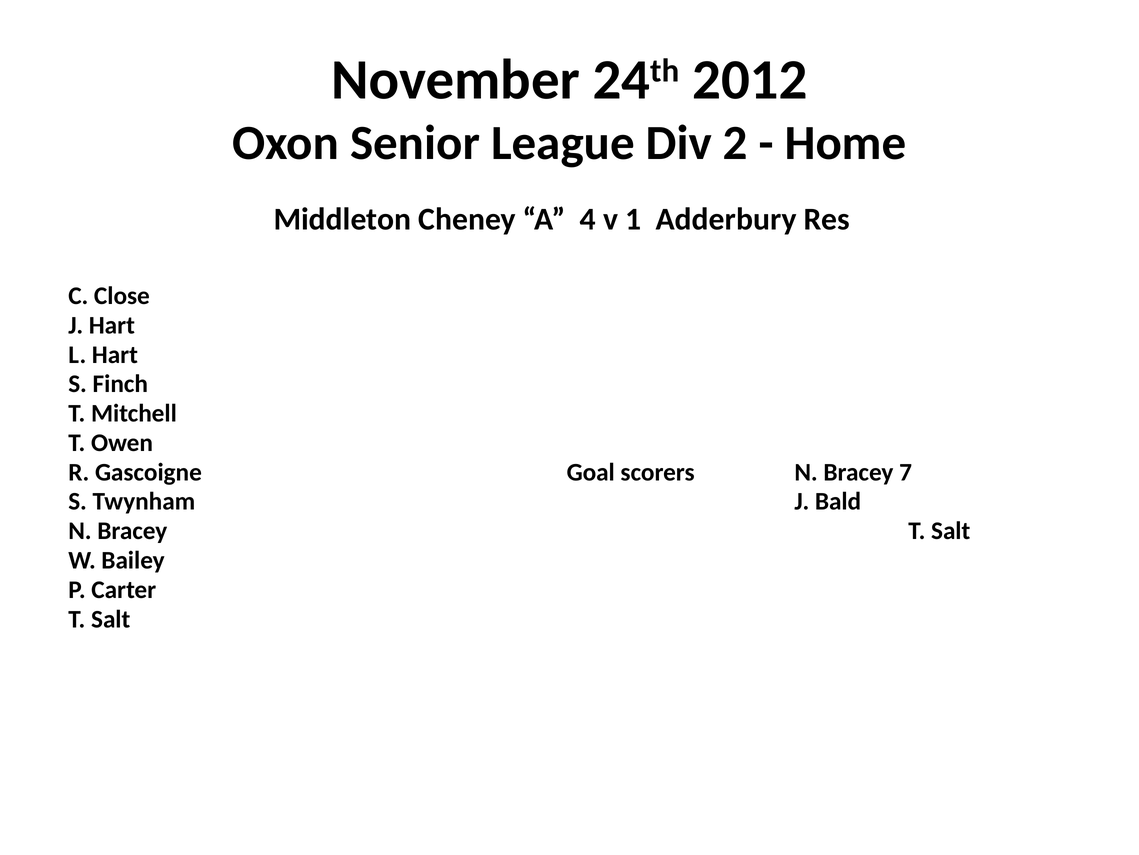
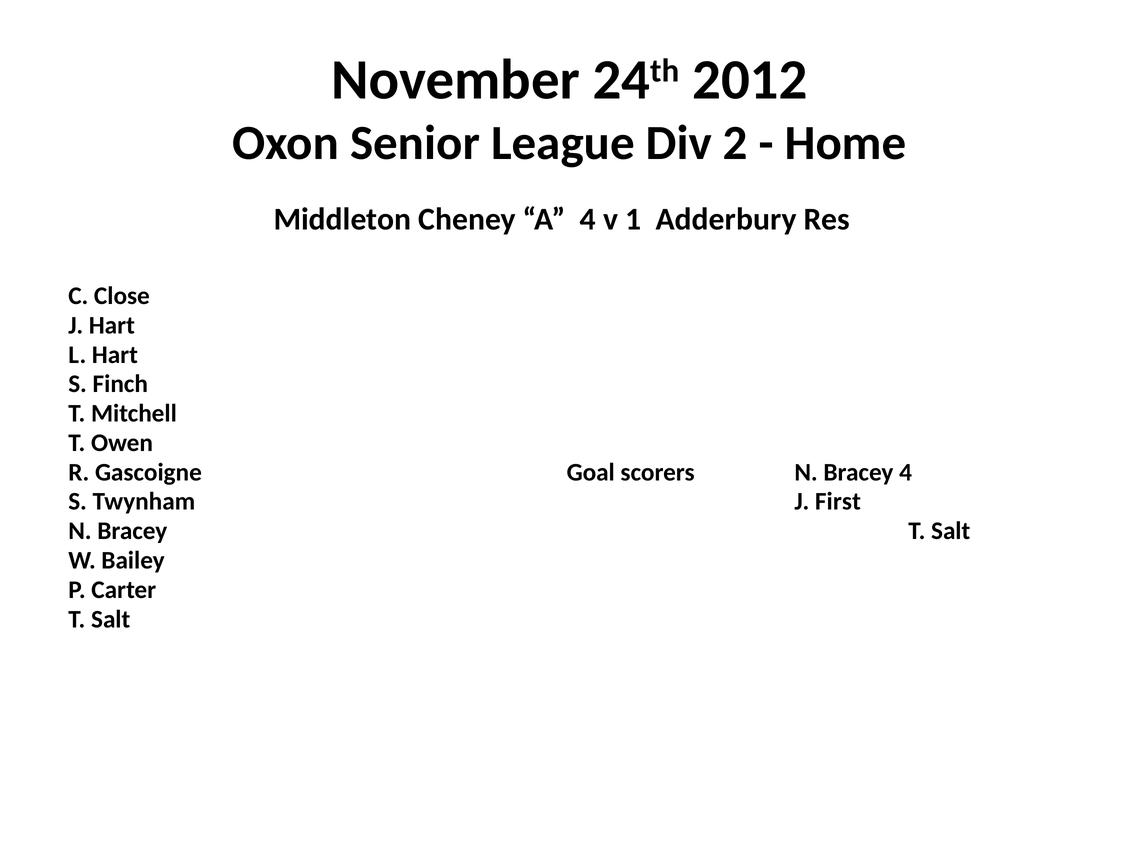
Bracey 7: 7 -> 4 (906, 472)
Bald: Bald -> First (838, 501)
